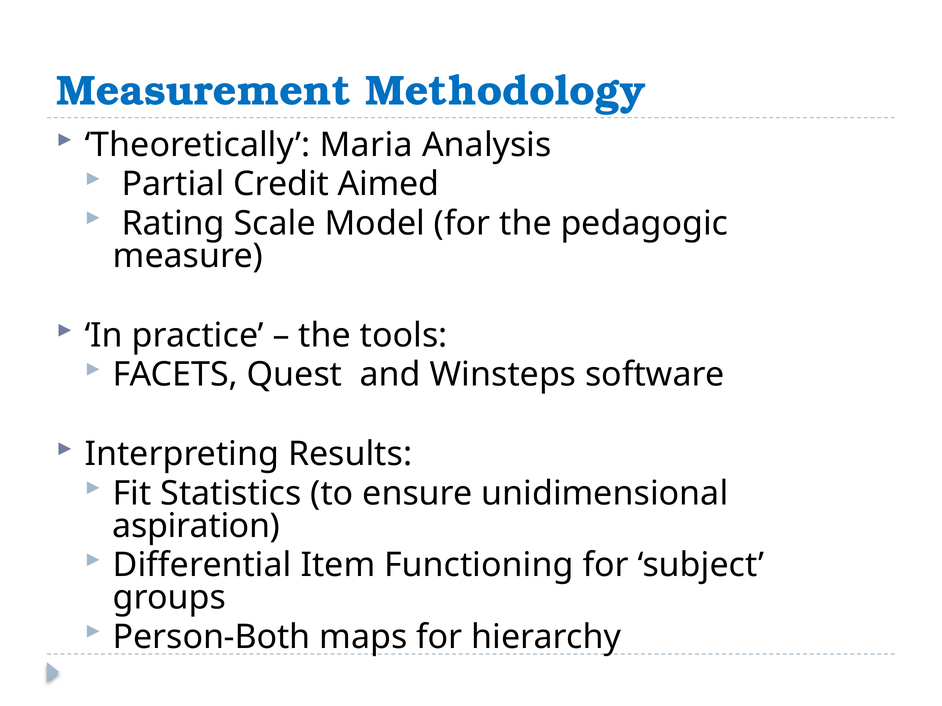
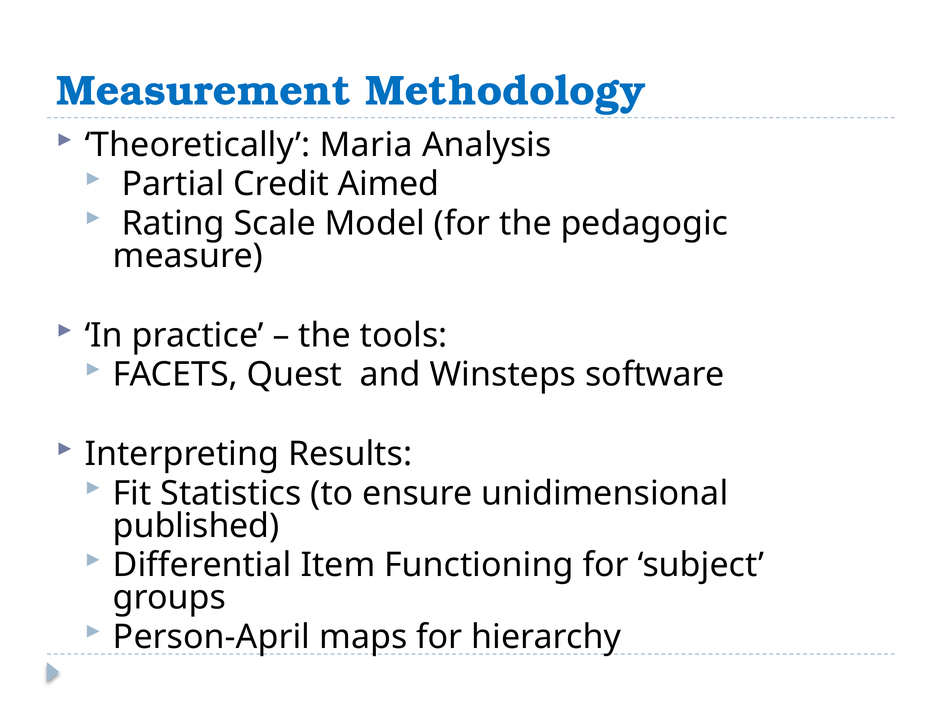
aspiration: aspiration -> published (196, 526)
Person-Both: Person-Both -> Person-April (212, 637)
